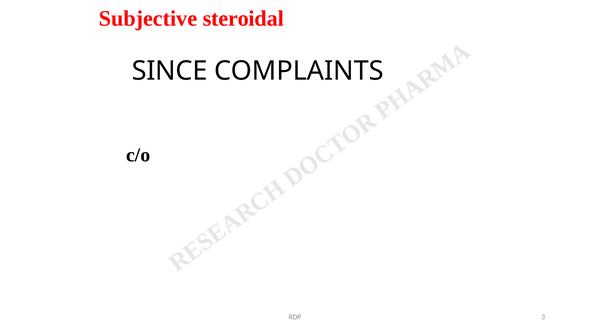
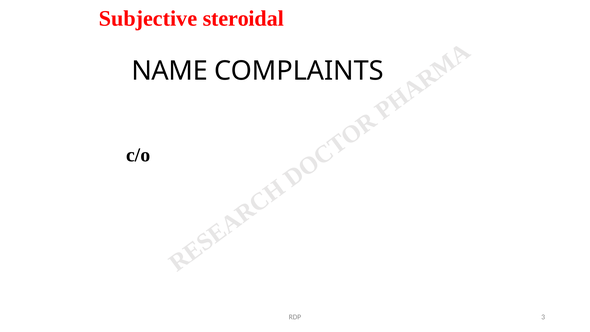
SINCE: SINCE -> NAME (170, 71)
